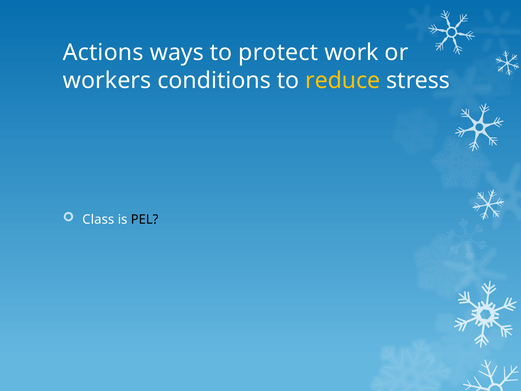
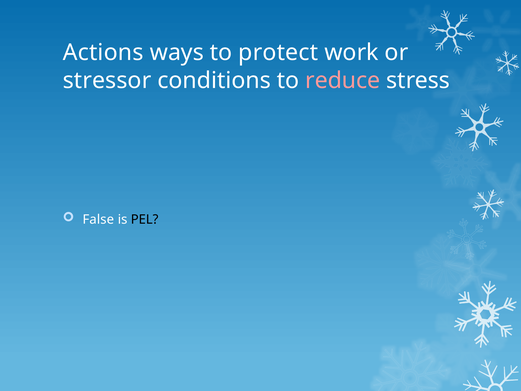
workers: workers -> stressor (107, 80)
reduce colour: yellow -> pink (343, 80)
Class: Class -> False (98, 219)
